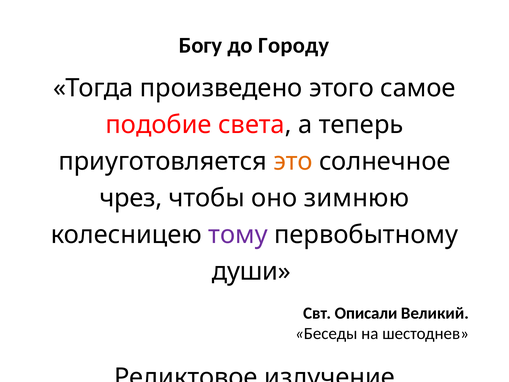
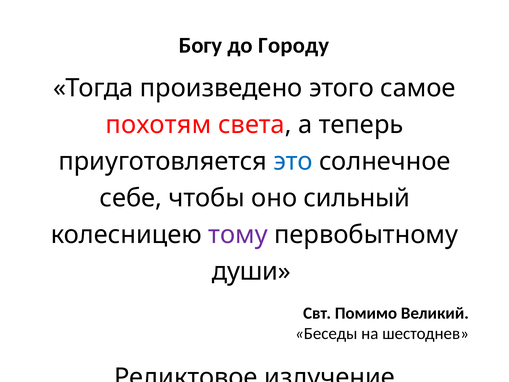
подобие: подобие -> похотям (158, 125)
это colour: orange -> blue (293, 161)
чрез: чрез -> себе (131, 198)
зимнюю: зимнюю -> сильный (357, 198)
Описали: Описали -> Помимо (366, 313)
